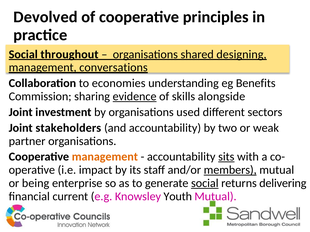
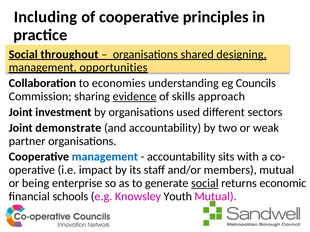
Devolved: Devolved -> Including (45, 17)
conversations: conversations -> opportunities (113, 68)
Benefits: Benefits -> Councils (256, 83)
alongside: alongside -> approach (221, 97)
stakeholders: stakeholders -> demonstrate (68, 128)
management colour: orange -> blue (105, 157)
sits underline: present -> none (226, 157)
members underline: present -> none (230, 170)
delivering: delivering -> economic (283, 184)
current: current -> schools (70, 197)
